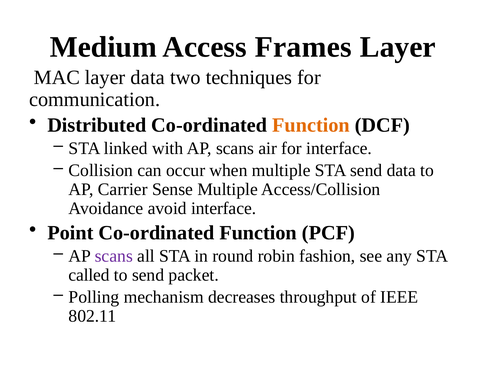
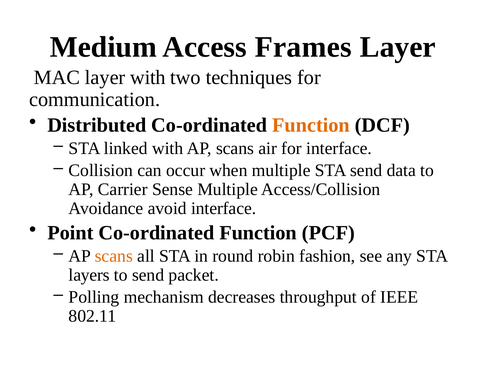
layer data: data -> with (148, 77)
scans colour: purple -> orange (114, 256)
called: called -> layers (89, 275)
